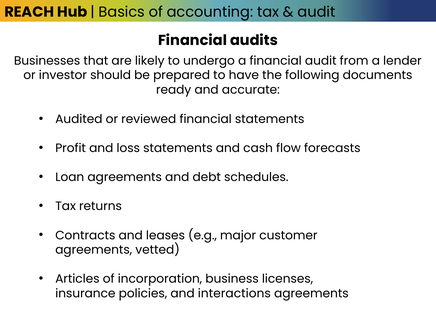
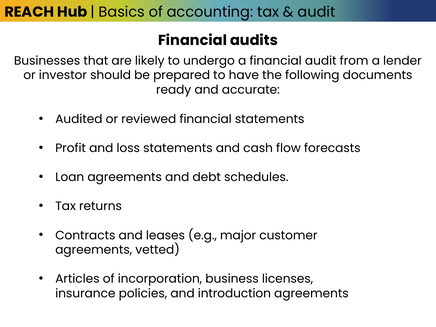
interactions: interactions -> introduction (234, 293)
